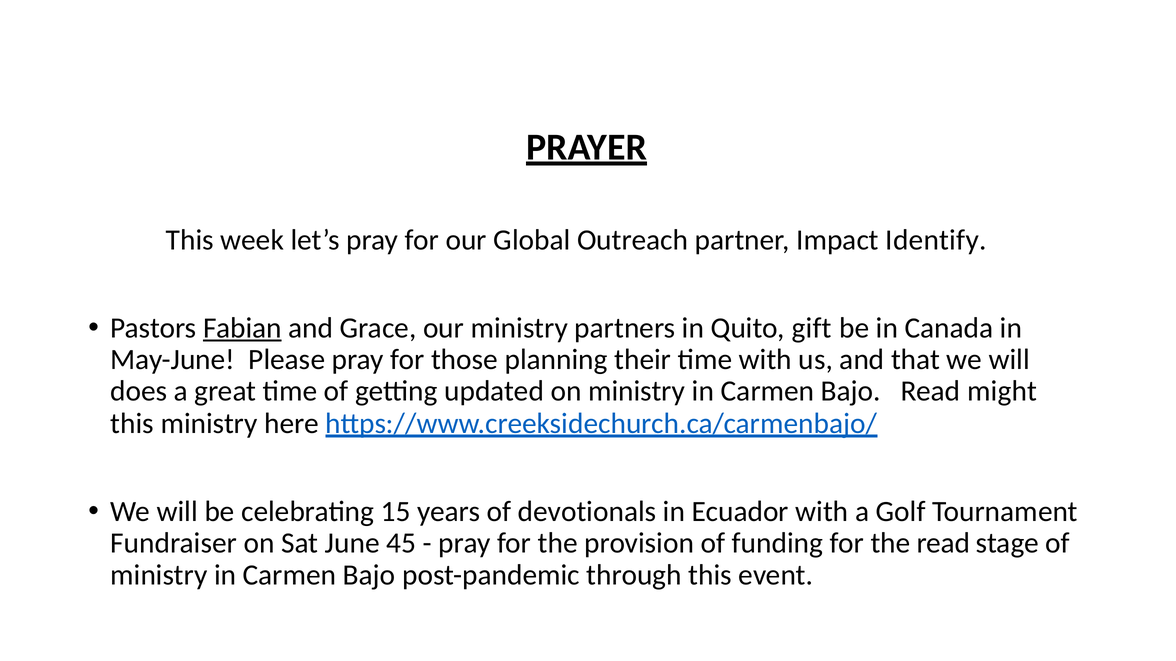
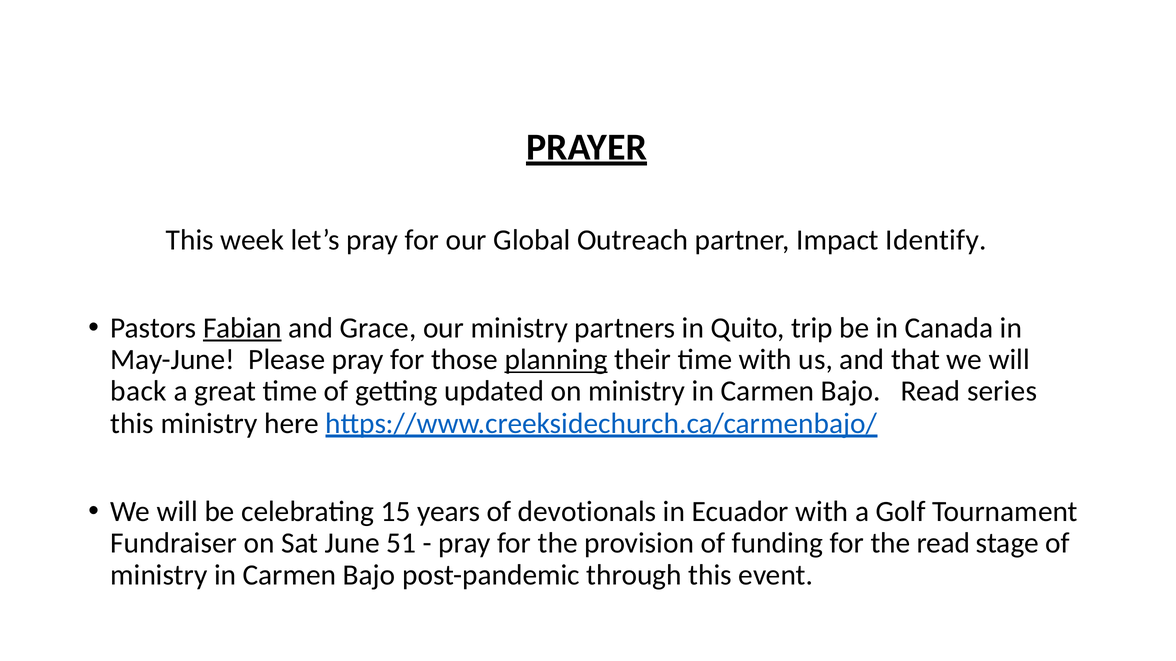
gift: gift -> trip (812, 328)
planning underline: none -> present (556, 360)
does: does -> back (139, 392)
might: might -> series (1002, 392)
45: 45 -> 51 (401, 544)
